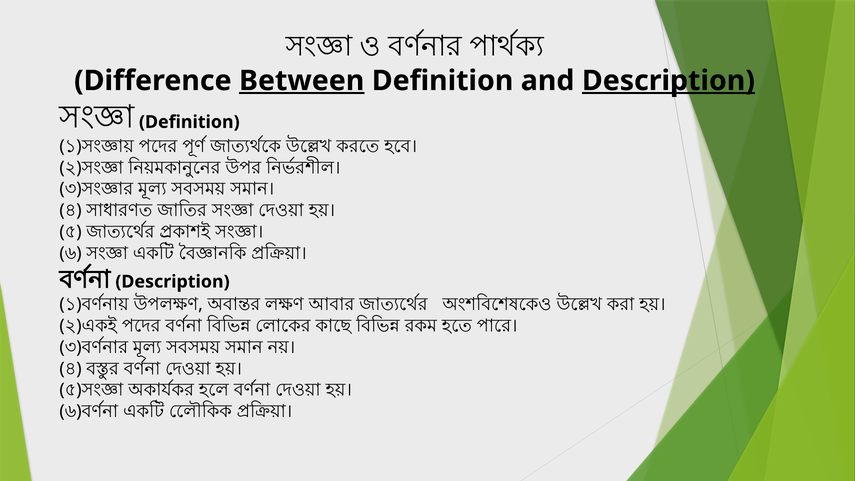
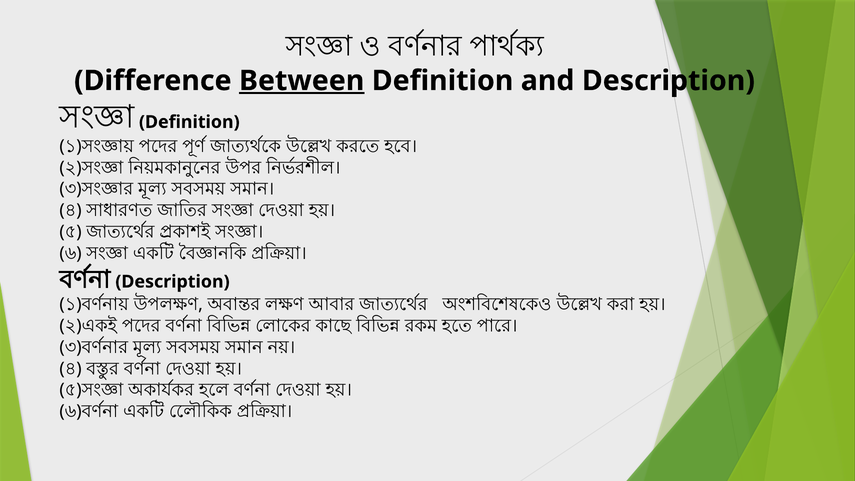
Description underline: present -> none (668, 81)
